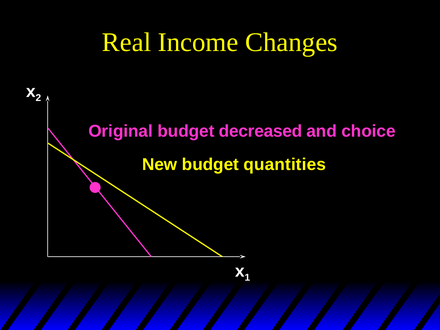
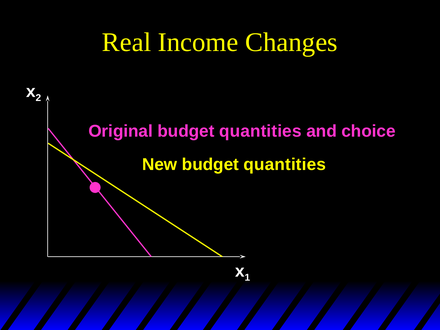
Original budget decreased: decreased -> quantities (260, 131)
